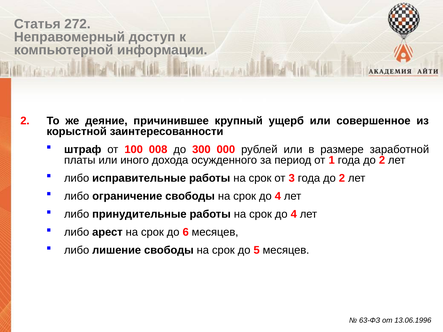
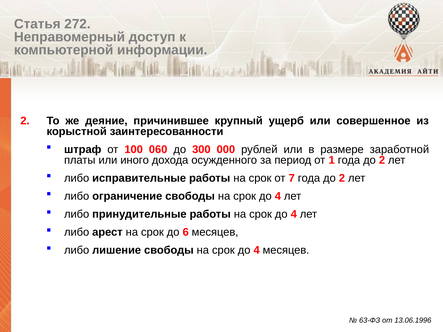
008: 008 -> 060 (158, 150)
3: 3 -> 7 (292, 178)
5: 5 -> 4 (257, 250)
